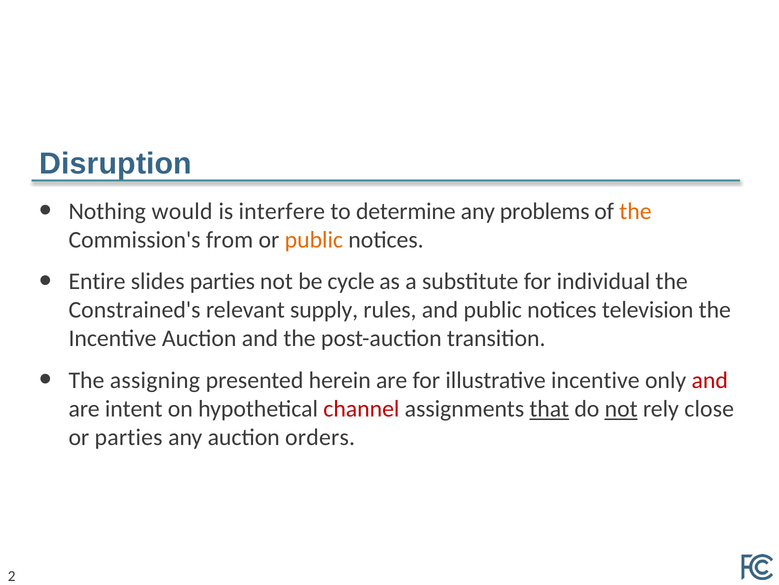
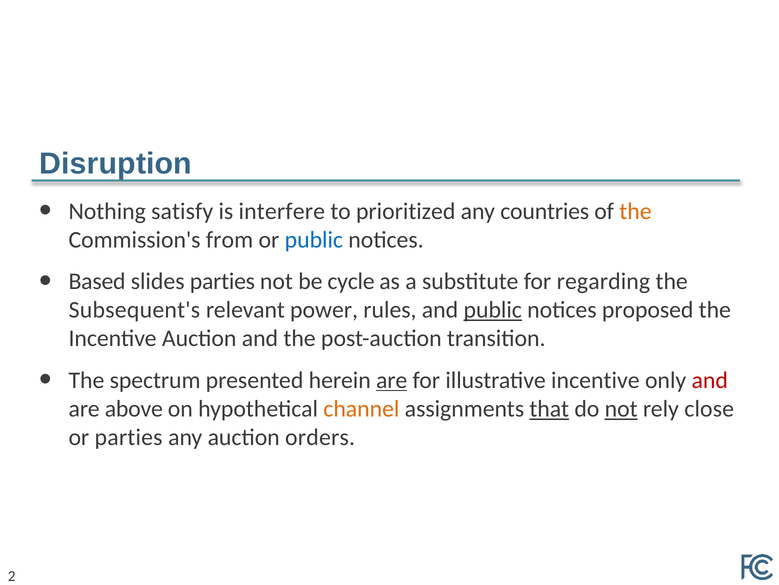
would: would -> satisfy (182, 211)
determine: determine -> prioritized (406, 211)
problems: problems -> countries (545, 211)
public colour: orange -> blue (314, 240)
Entire: Entire -> Based (97, 281)
individual: individual -> regarding (603, 281)
Constrained's: Constrained's -> Subsequent's (134, 310)
supply: supply -> power (324, 310)
public underline: none -> present (493, 310)
television: television -> proposed (648, 310)
assigning: assigning -> spectrum (155, 380)
are underline: none -> present (392, 380)
intent: intent -> above (134, 408)
channel colour: red -> orange (361, 408)
